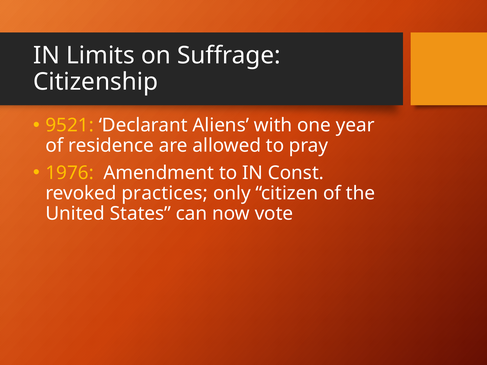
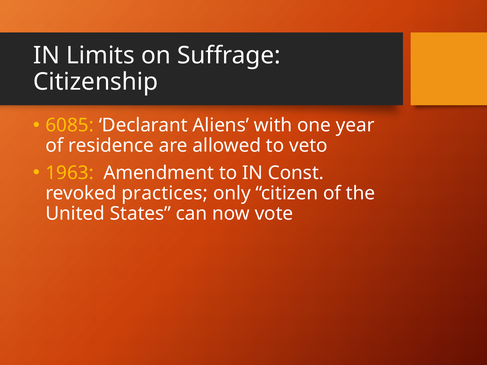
9521: 9521 -> 6085 (70, 125)
pray: pray -> veto (308, 146)
1976: 1976 -> 1963 (70, 173)
